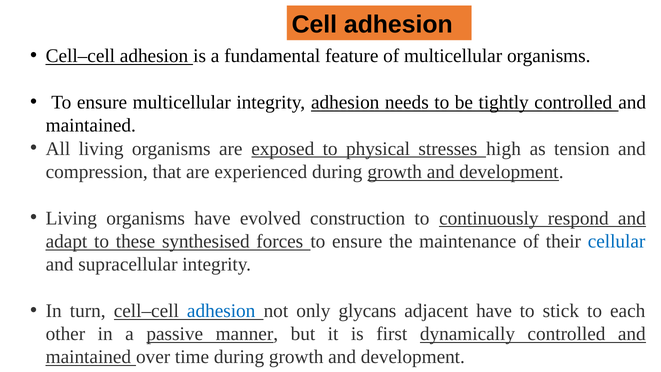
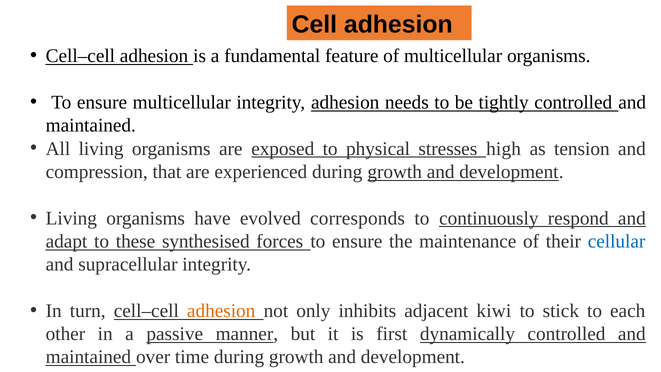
construction: construction -> corresponds (358, 218)
adhesion colour: blue -> orange (221, 311)
glycans: glycans -> inhibits (367, 311)
adjacent have: have -> kiwi (494, 311)
